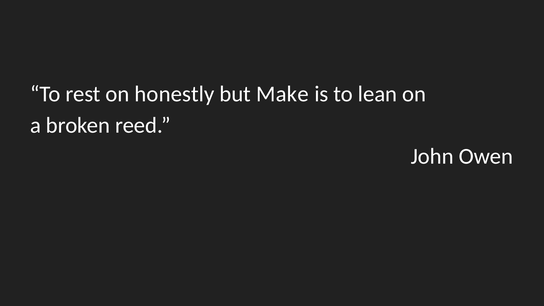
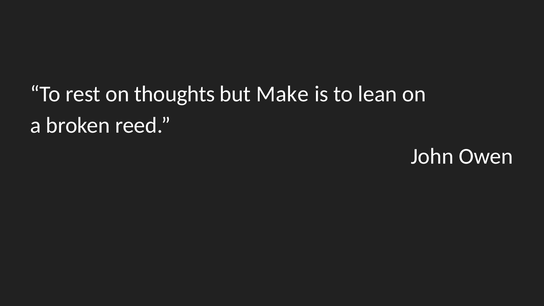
honestly: honestly -> thoughts (175, 94)
